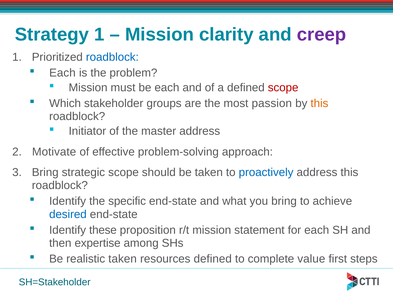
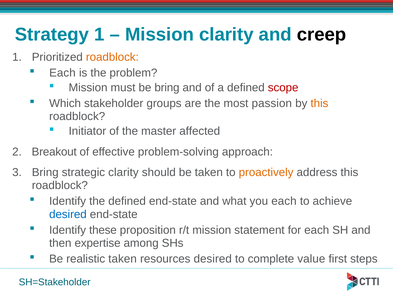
creep colour: purple -> black (322, 35)
roadblock colour: blue -> orange (112, 57)
be each: each -> bring (167, 88)
master address: address -> affected (200, 131)
Motivate: Motivate -> Breakout (54, 152)
strategic scope: scope -> clarity (123, 173)
proactively colour: blue -> orange (266, 173)
the specific: specific -> defined (127, 202)
you bring: bring -> each (284, 202)
resources defined: defined -> desired (213, 259)
